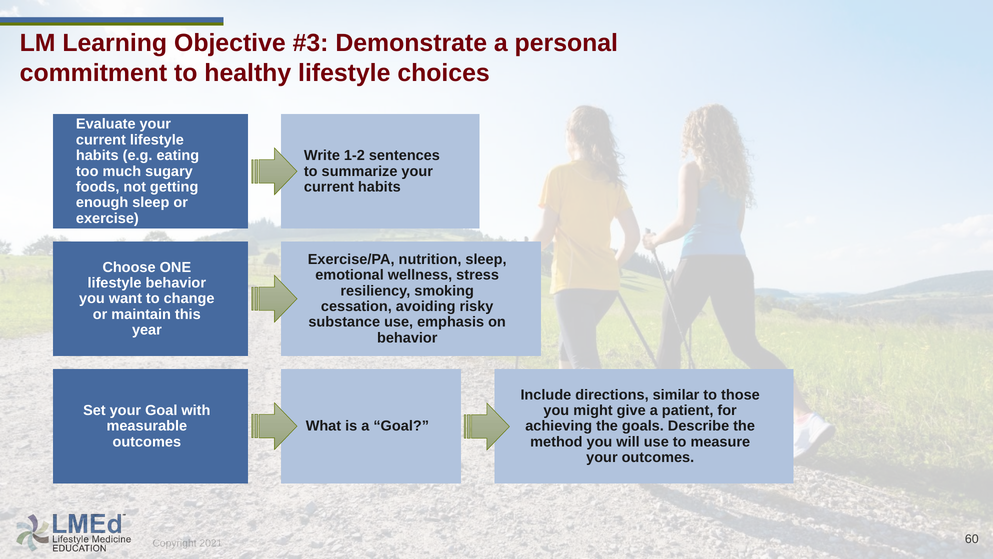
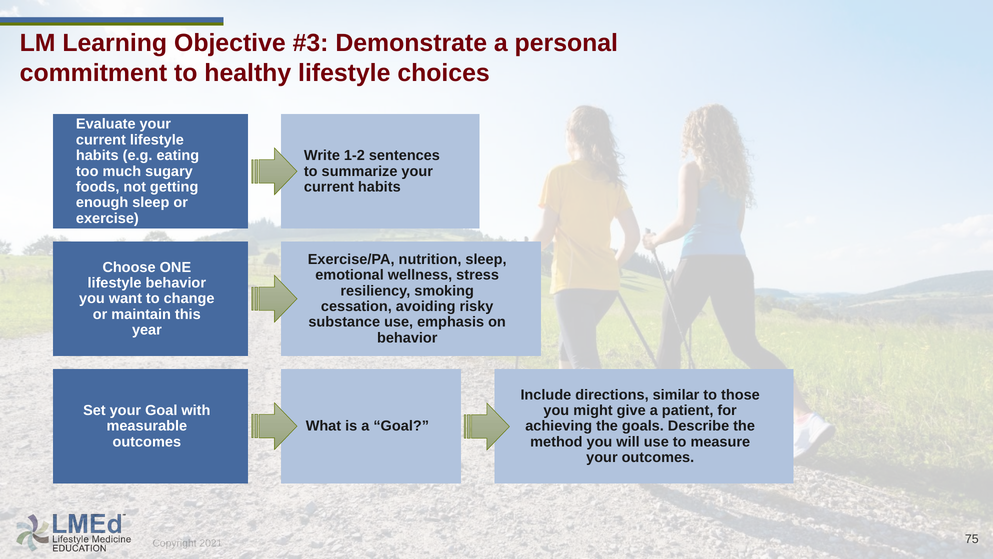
60: 60 -> 75 (972, 539)
